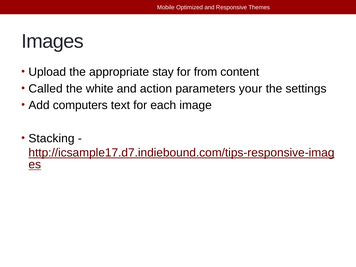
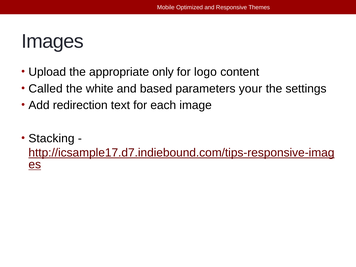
stay: stay -> only (163, 72)
from: from -> logo (205, 72)
action: action -> based (156, 89)
computers: computers -> redirection (80, 105)
